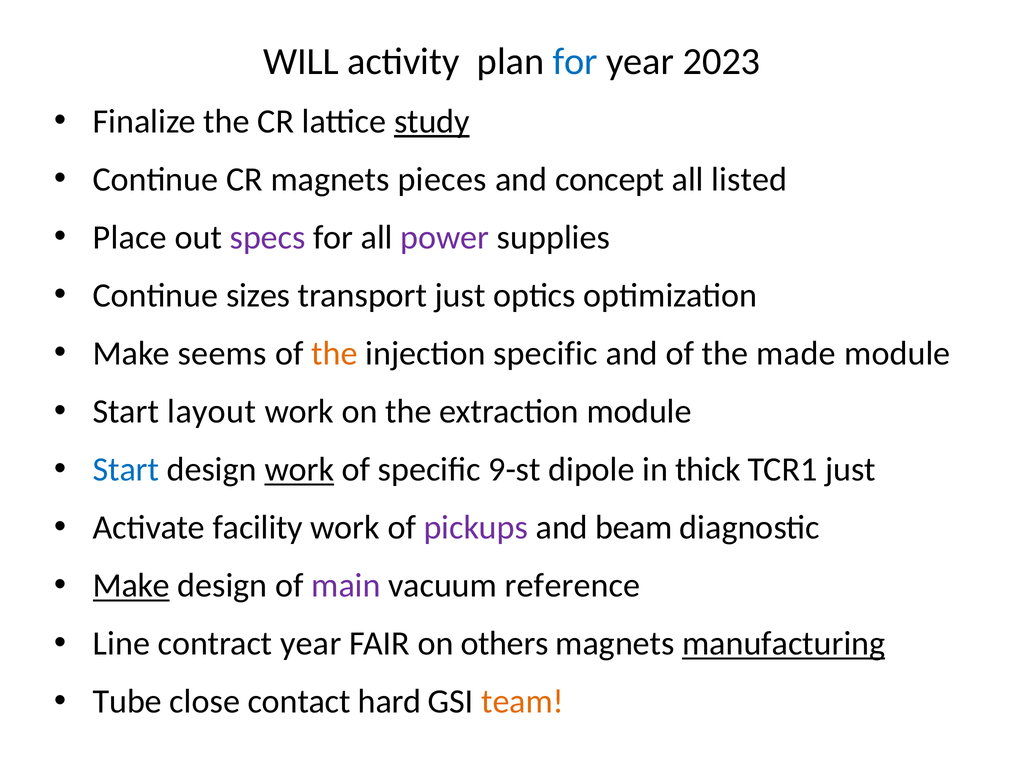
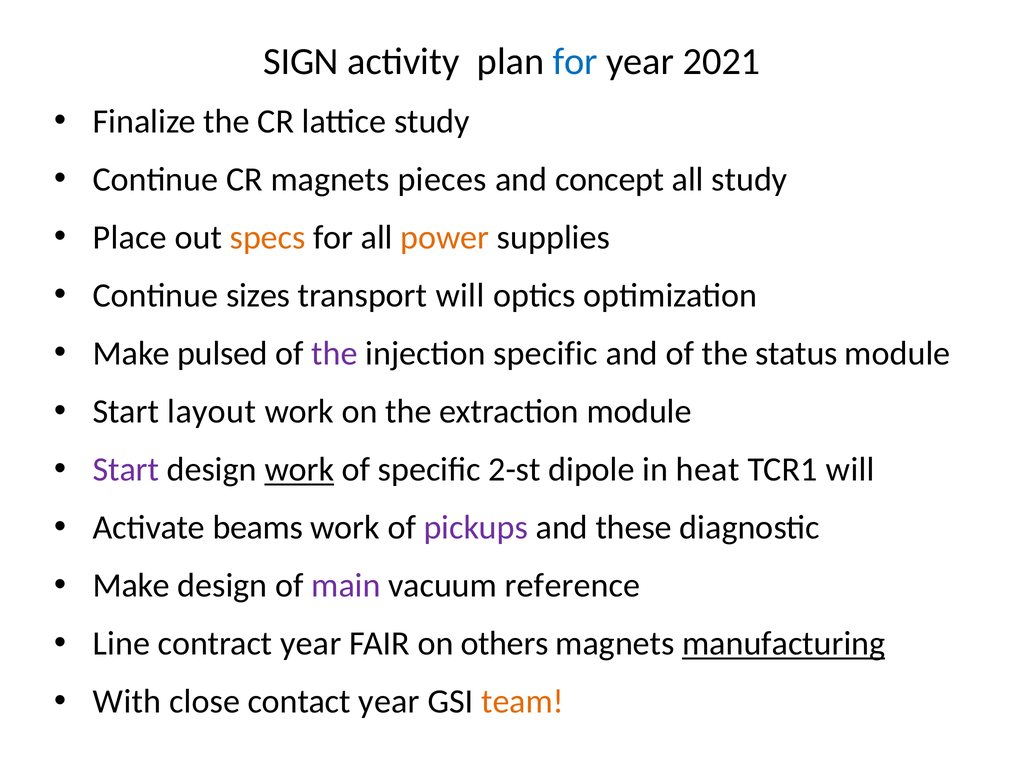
WILL: WILL -> SIGN (301, 62)
2023: 2023 -> 2021 (722, 62)
study underline: present -> none (432, 122)
all listed: listed -> study (749, 180)
specs colour: purple -> orange (268, 238)
power colour: purple -> orange (445, 238)
transport just: just -> will (460, 296)
seems: seems -> pulsed (223, 354)
the colour: orange -> purple (334, 354)
made: made -> status (796, 354)
Start colour: blue -> purple (126, 470)
9-st: 9-st -> 2-st (515, 470)
thick: thick -> heat (708, 470)
TCR1 just: just -> will (850, 470)
facility: facility -> beams (258, 528)
beam: beam -> these (634, 528)
Make underline: present -> none (131, 586)
Tube: Tube -> With (127, 702)
contact hard: hard -> year (389, 702)
